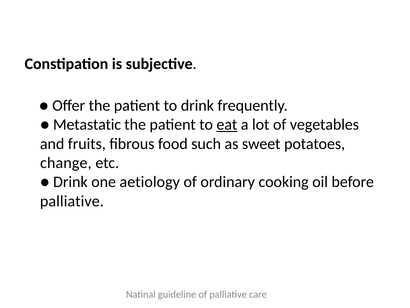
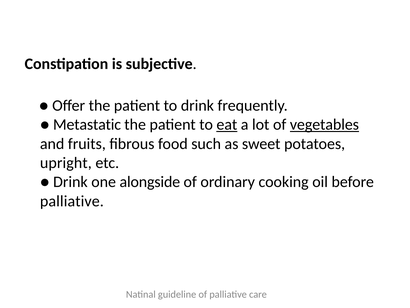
vegetables underline: none -> present (324, 124)
change: change -> upright (66, 163)
aetiology: aetiology -> alongside (150, 182)
